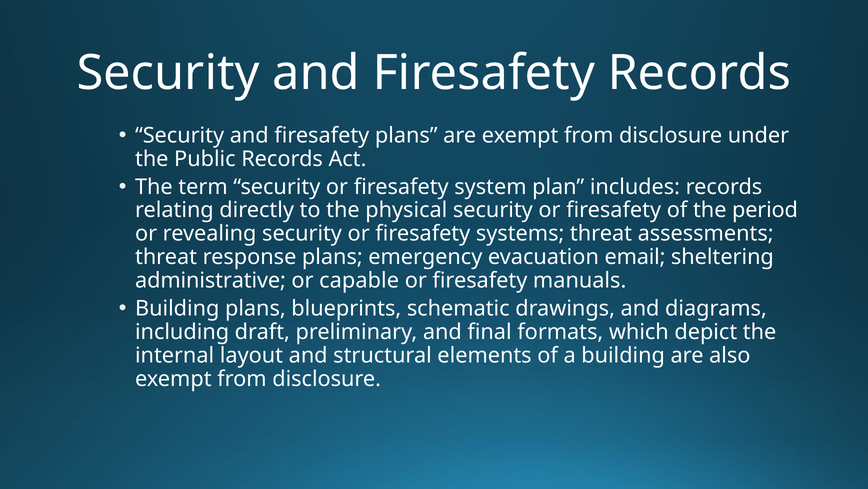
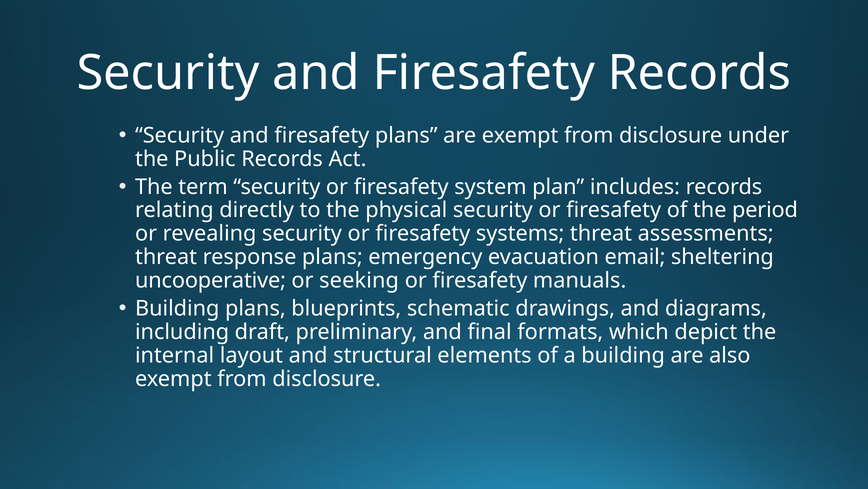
administrative: administrative -> uncooperative (211, 280)
capable: capable -> seeking (359, 280)
